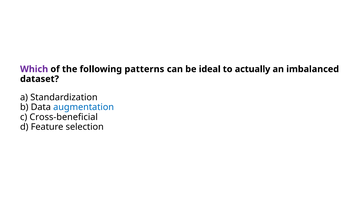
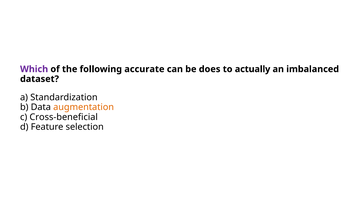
patterns: patterns -> accurate (144, 69)
ideal: ideal -> does (210, 69)
augmentation colour: blue -> orange (84, 107)
